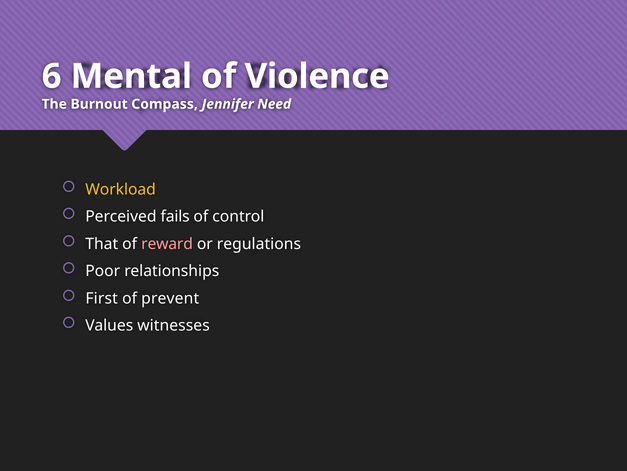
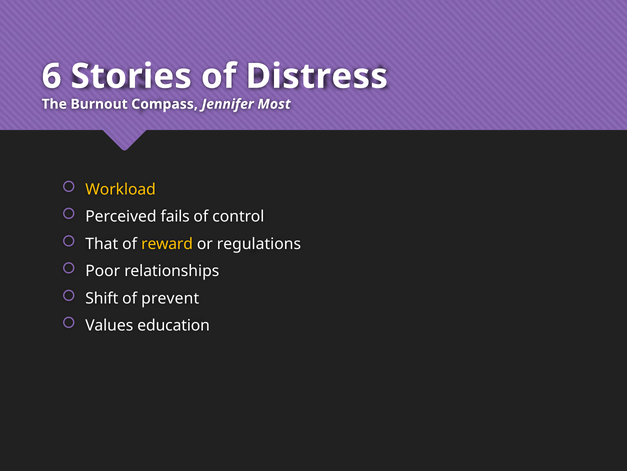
Mental: Mental -> Stories (131, 76)
Violence: Violence -> Distress (317, 76)
Need: Need -> Most (274, 104)
reward colour: pink -> yellow (167, 244)
First: First -> Shift (102, 298)
witnesses: witnesses -> education (174, 325)
